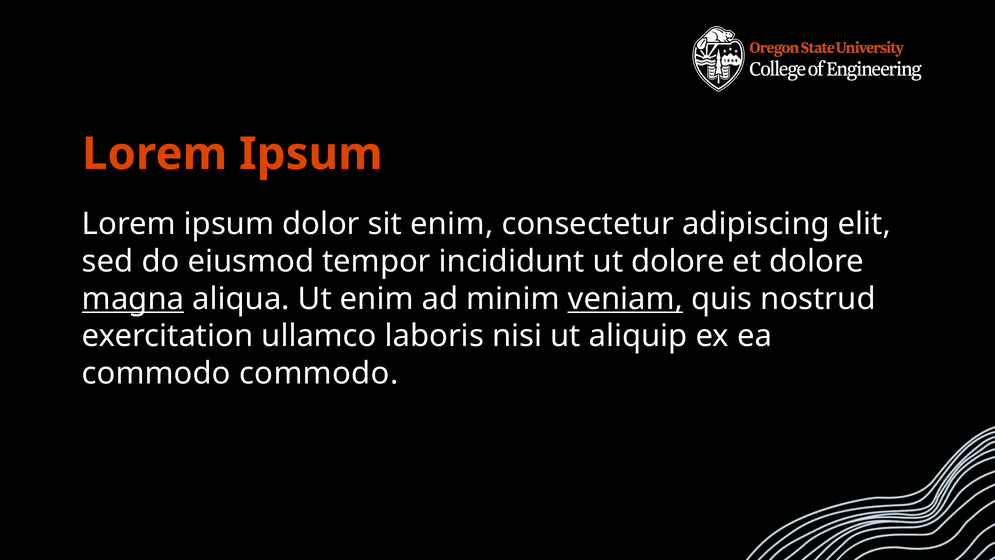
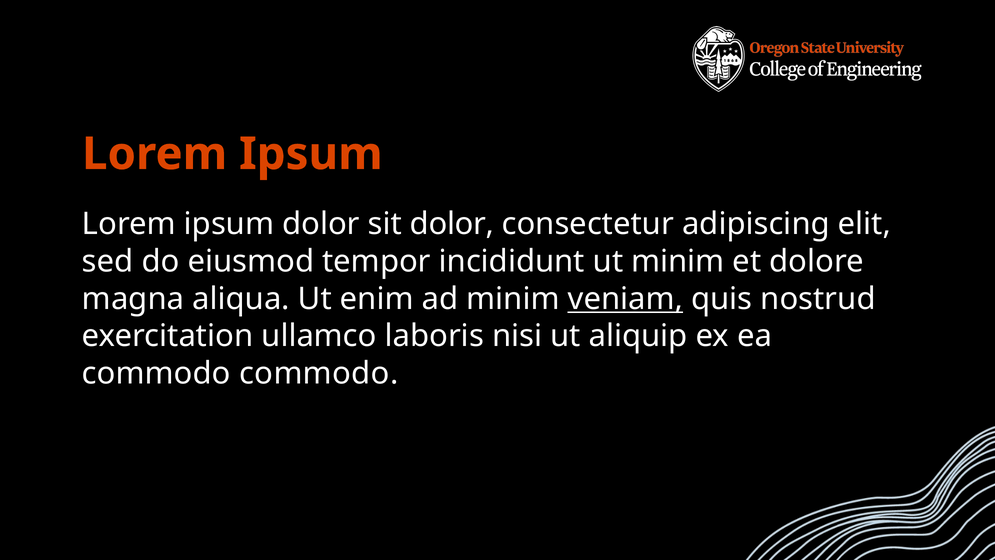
sit enim: enim -> dolor (452, 224)
ut dolore: dolore -> minim (678, 261)
magna underline: present -> none (133, 299)
